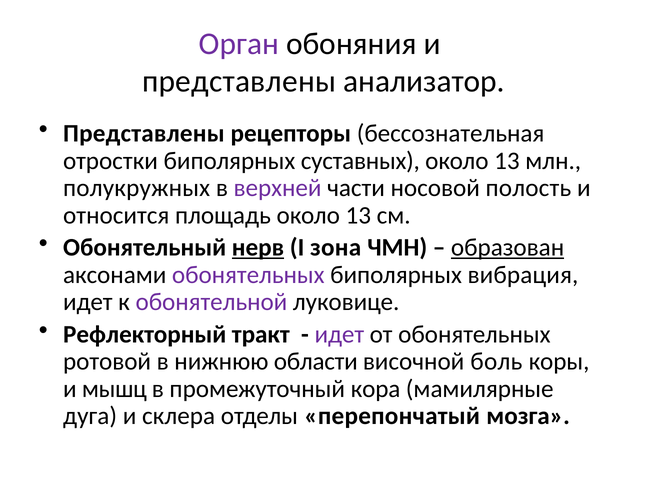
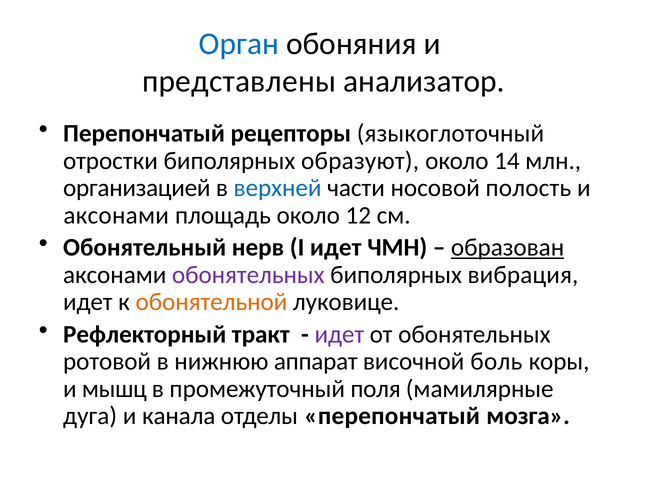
Орган colour: purple -> blue (239, 44)
Представлены: Представлены -> Перепончатый (144, 133)
бессознательная: бессознательная -> языкоглоточный (451, 133)
суставных: суставных -> образуют (360, 161)
13: 13 -> 14 (507, 161)
полукружных: полукружных -> организацией (137, 188)
верхней colour: purple -> blue (278, 188)
относится: относится -> аксонами (116, 215)
площадь около 13: 13 -> 12 (358, 215)
нерв underline: present -> none (258, 247)
I зона: зона -> идет (336, 247)
обонятельной colour: purple -> orange (211, 302)
области: области -> аппарат (316, 361)
кора: кора -> поля (376, 388)
склера: склера -> канала (179, 415)
